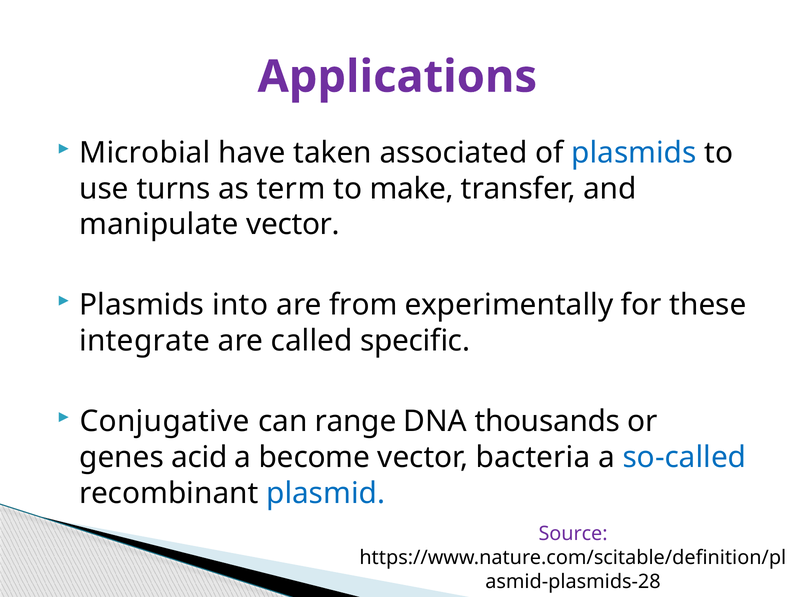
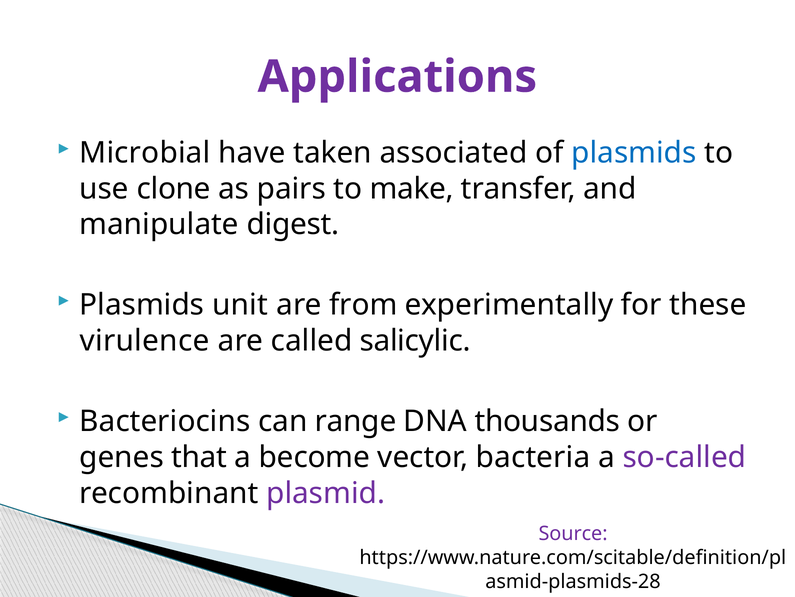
turns: turns -> clone (174, 188)
term: term -> pairs (291, 188)
manipulate vector: vector -> digest (293, 224)
into: into -> unit (240, 305)
integrate: integrate -> virulence (145, 341)
specific: specific -> salicylic (415, 341)
Conjugative: Conjugative -> Bacteriocins (165, 421)
acid: acid -> that (199, 457)
so-called colour: blue -> purple (684, 457)
plasmid colour: blue -> purple (326, 493)
